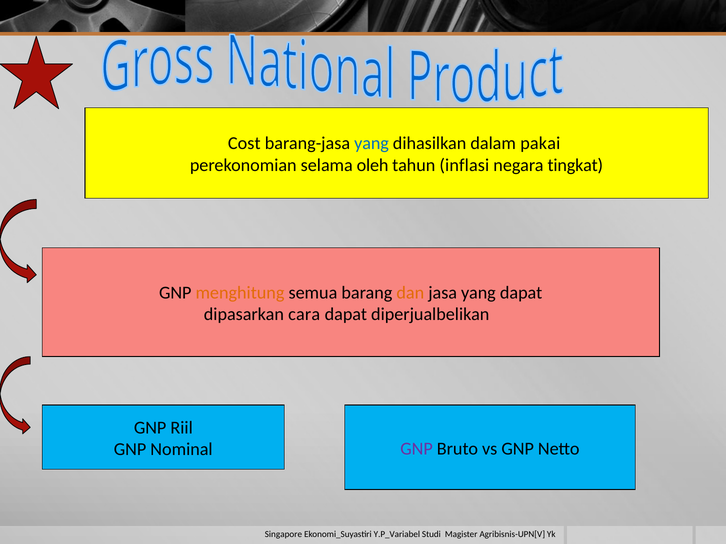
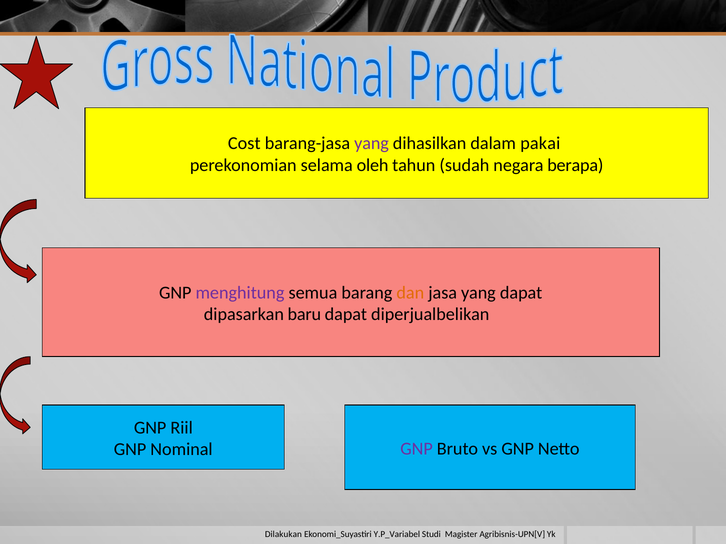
yang colour: blue -> purple (372, 143)
inflasi: inflasi -> sudah (464, 165)
tingkat: tingkat -> berapa (575, 165)
menghitung colour: orange -> purple (240, 293)
cara: cara -> baru (304, 315)
Singapore: Singapore -> Dilakukan (283, 535)
